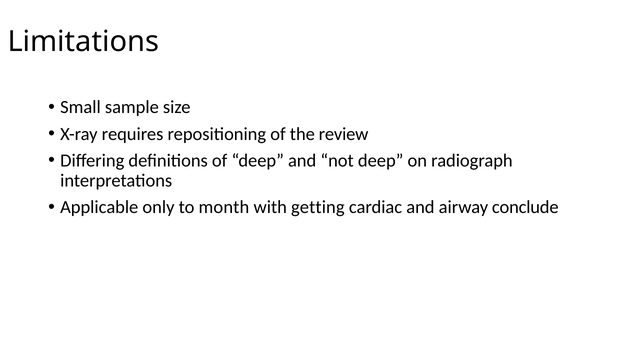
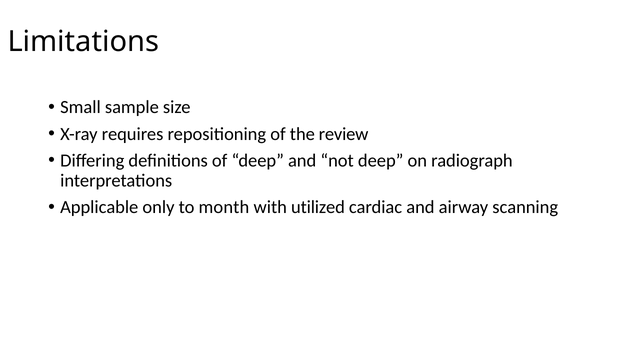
getting: getting -> utilized (318, 207)
conclude: conclude -> scanning (525, 207)
